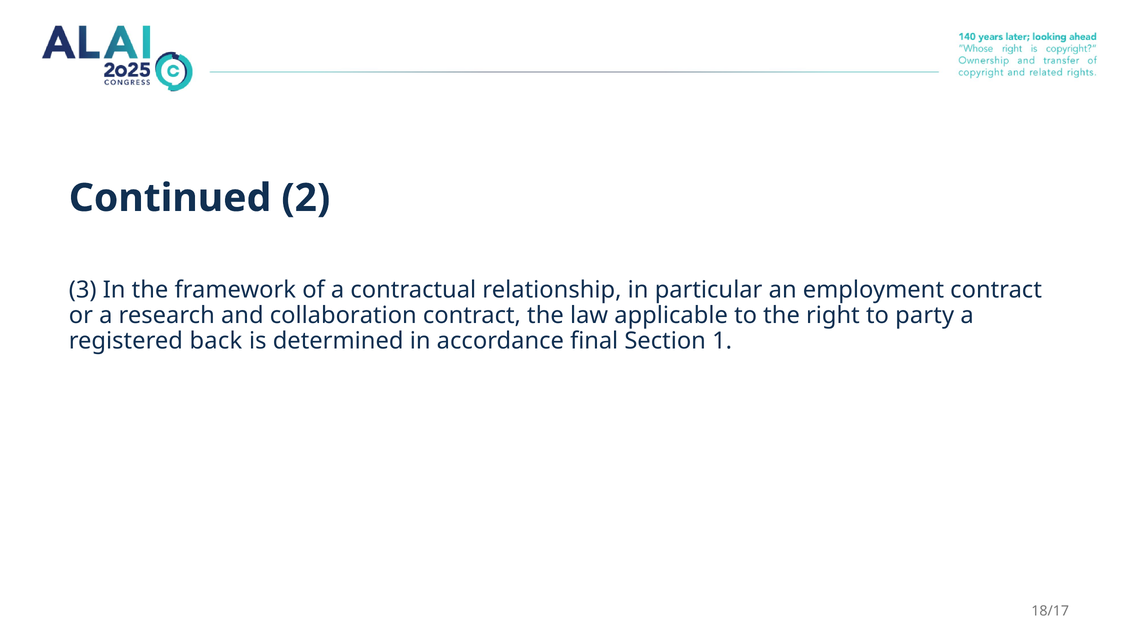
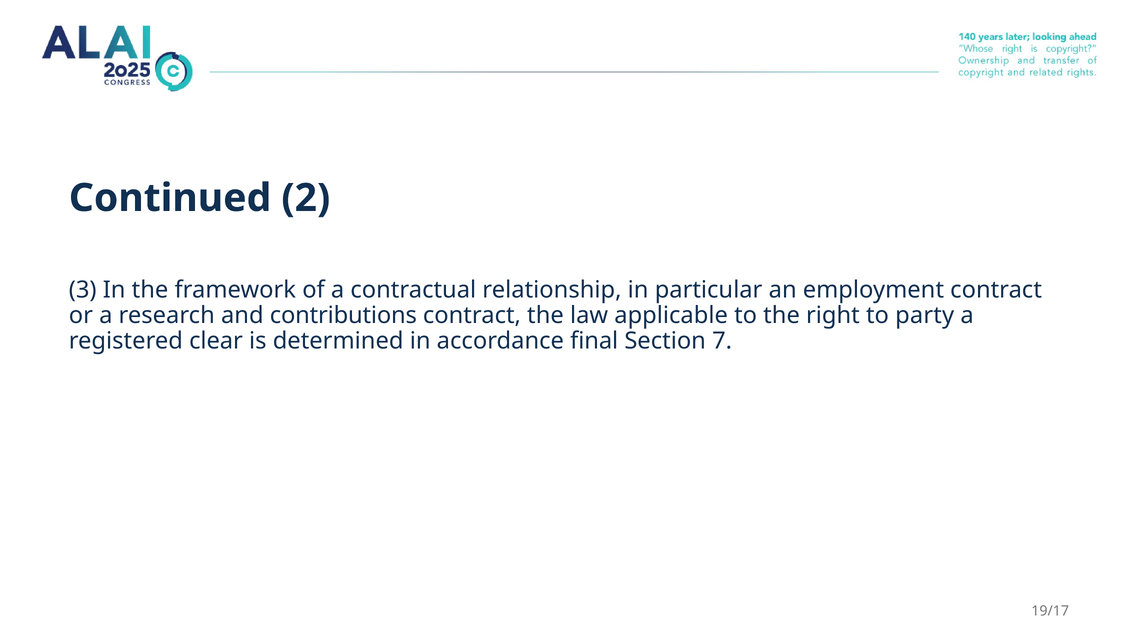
collaboration: collaboration -> contributions (343, 315)
back: back -> clear (216, 341)
1: 1 -> 7 (722, 341)
18/17: 18/17 -> 19/17 (1050, 611)
